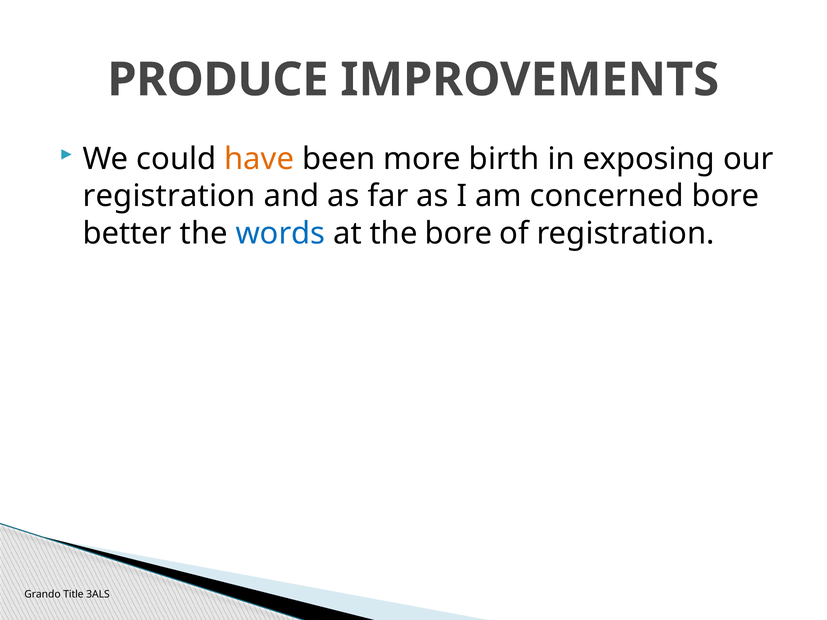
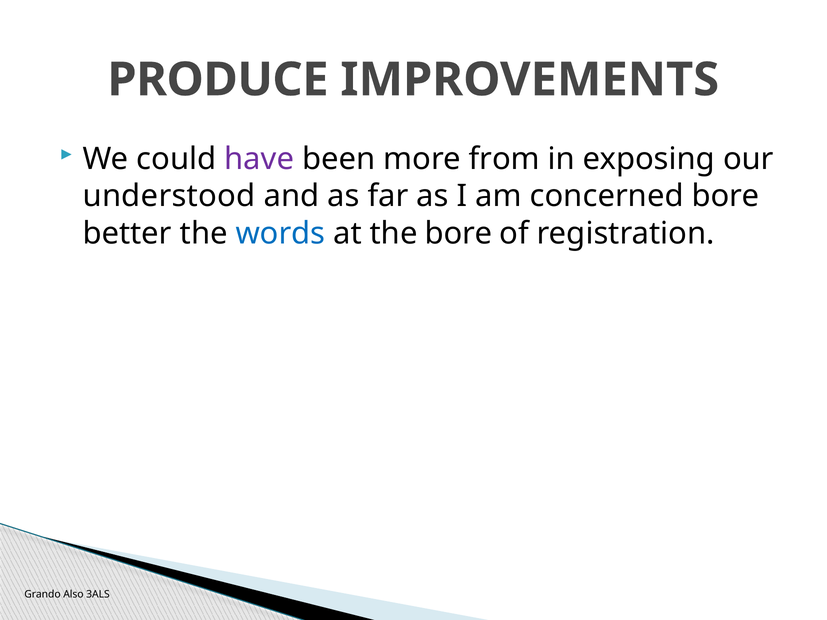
have colour: orange -> purple (259, 159)
birth: birth -> from (504, 159)
registration: registration -> understood (169, 196)
Title: Title -> Also (73, 595)
